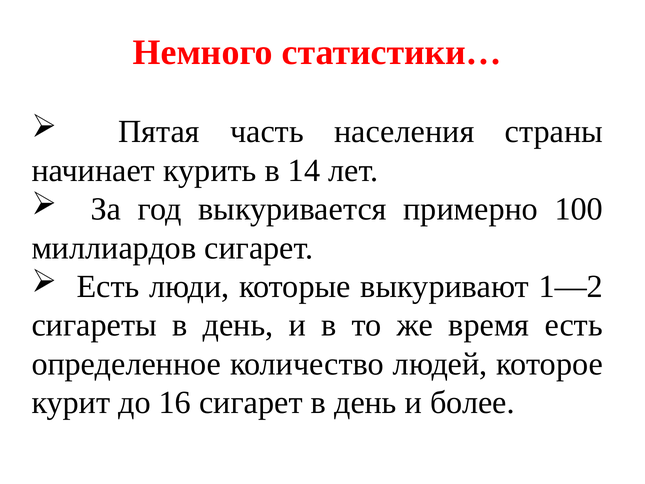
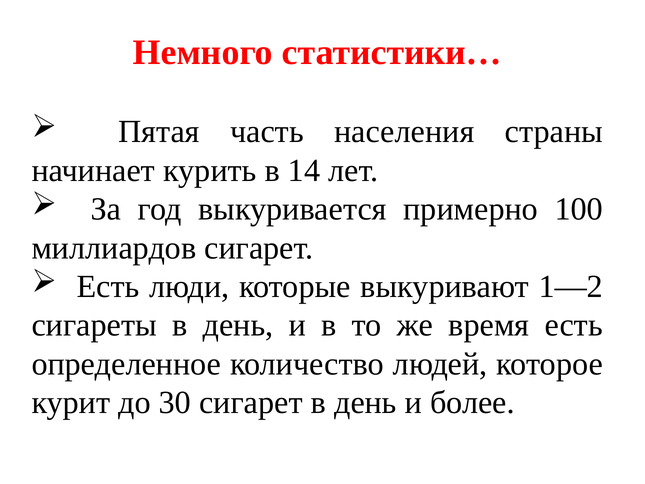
16: 16 -> 30 (175, 403)
